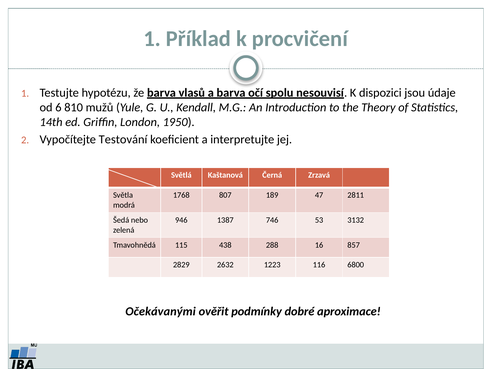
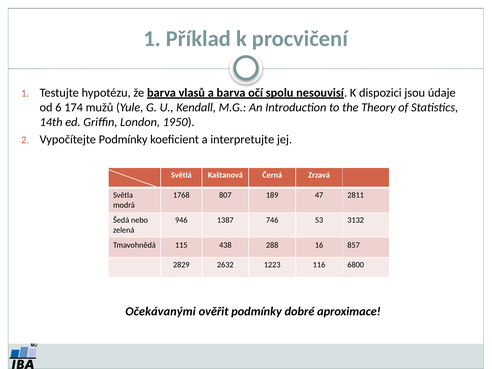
810: 810 -> 174 (74, 107)
Vypočítejte Testování: Testování -> Podmínky (123, 139)
